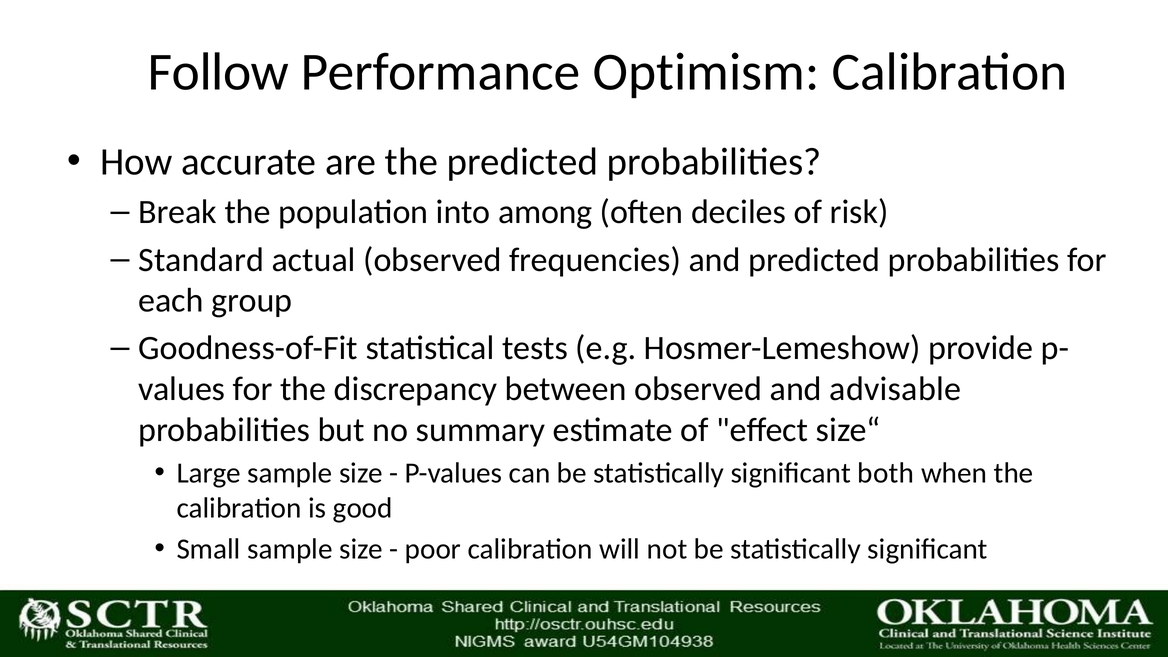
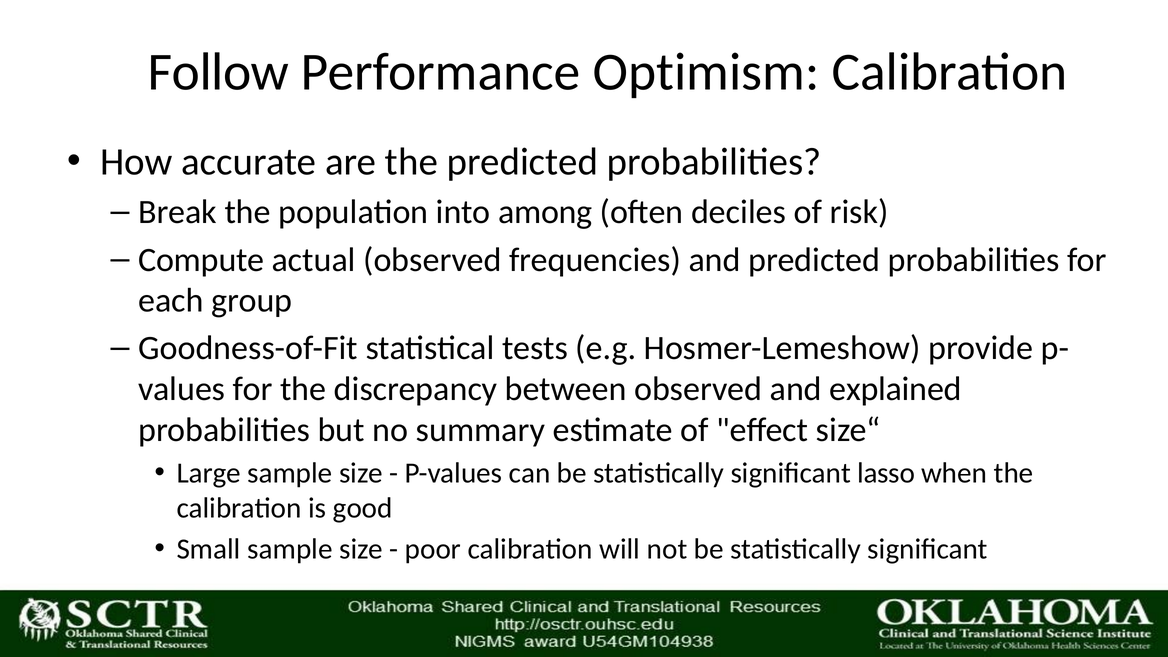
Standard: Standard -> Compute (201, 260)
advisable: advisable -> explained (896, 389)
both: both -> lasso (886, 473)
